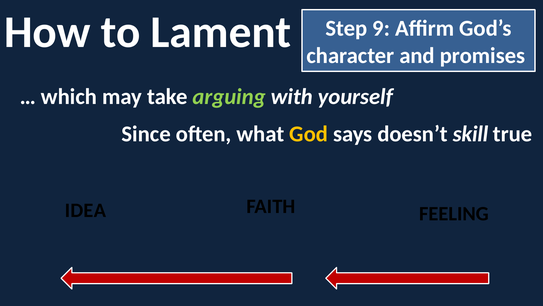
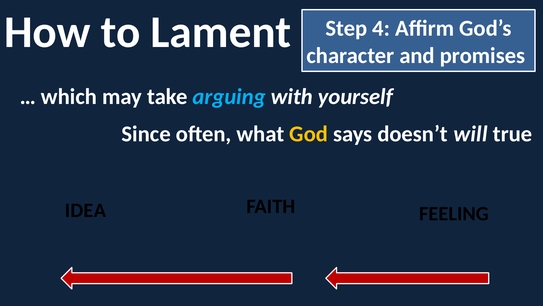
9: 9 -> 4 (381, 28)
arguing colour: light green -> light blue (229, 96)
skill: skill -> will (470, 134)
